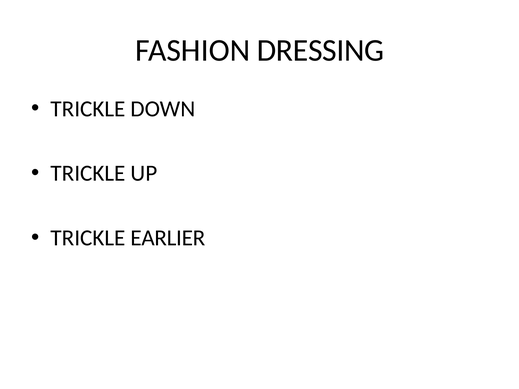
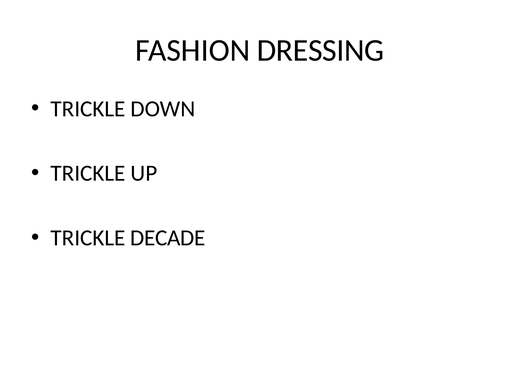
EARLIER: EARLIER -> DECADE (168, 238)
